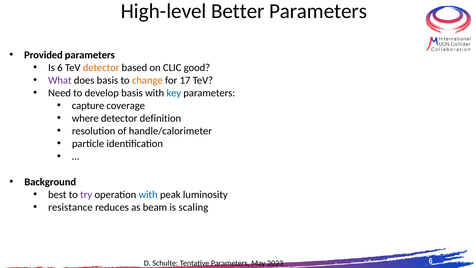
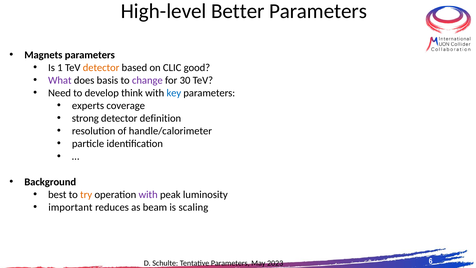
Provided: Provided -> Magnets (43, 55)
Is 6: 6 -> 1 (60, 68)
change colour: orange -> purple (147, 80)
17: 17 -> 30 (185, 80)
develop basis: basis -> think (132, 93)
capture: capture -> experts (88, 106)
where: where -> strong (85, 118)
try colour: purple -> orange (86, 194)
with colour: blue -> purple (148, 194)
resistance: resistance -> important (70, 207)
